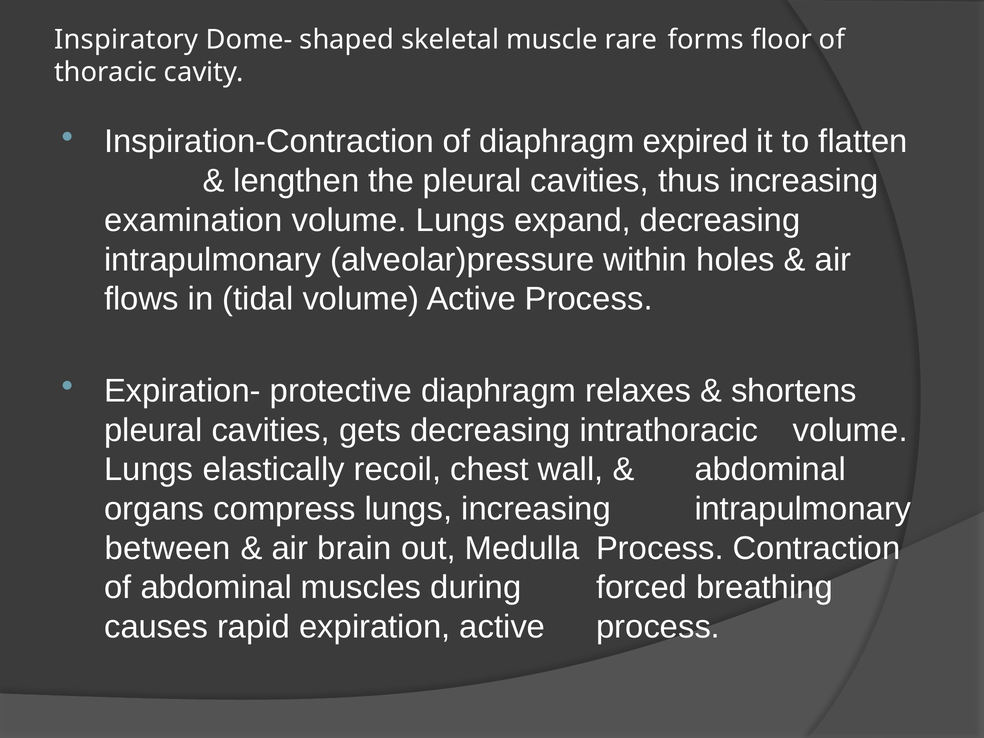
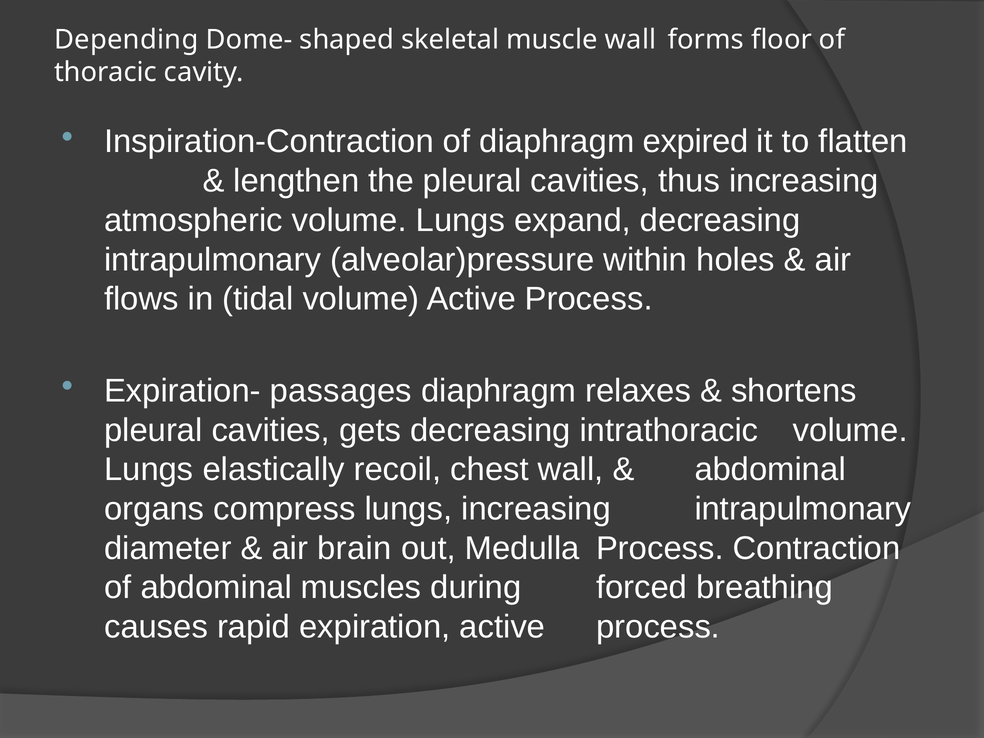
Inspiratory: Inspiratory -> Depending (126, 40)
muscle rare: rare -> wall (631, 40)
examination: examination -> atmospheric (193, 220)
protective: protective -> passages (341, 391)
between: between -> diameter (168, 548)
